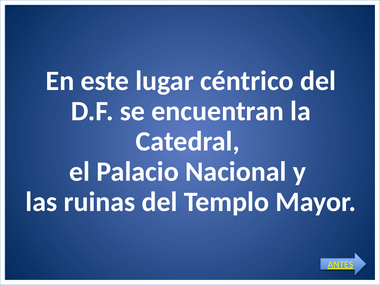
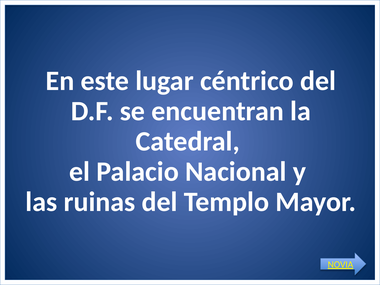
ANTES: ANTES -> NOVIA (340, 264)
